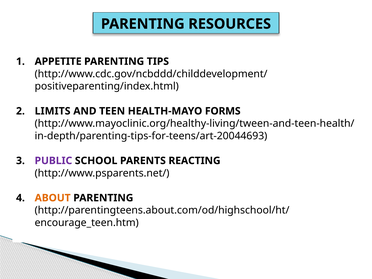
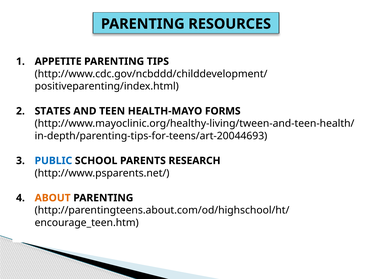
LIMITS: LIMITS -> STATES (53, 111)
PUBLIC colour: purple -> blue (53, 161)
REACTING: REACTING -> RESEARCH (194, 161)
